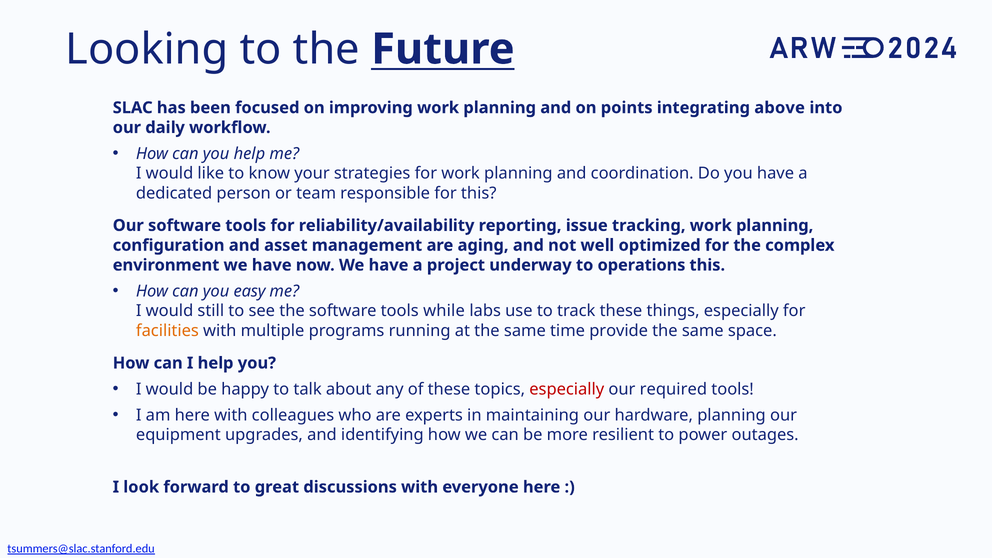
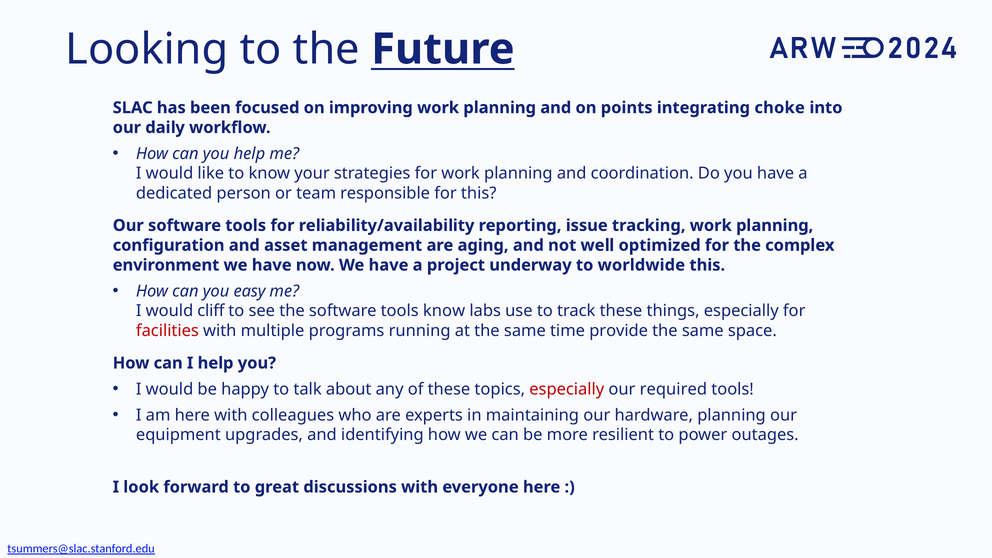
above: above -> choke (780, 108)
operations: operations -> worldwide (641, 265)
still: still -> cliff (211, 311)
tools while: while -> know (444, 311)
facilities colour: orange -> red (167, 331)
